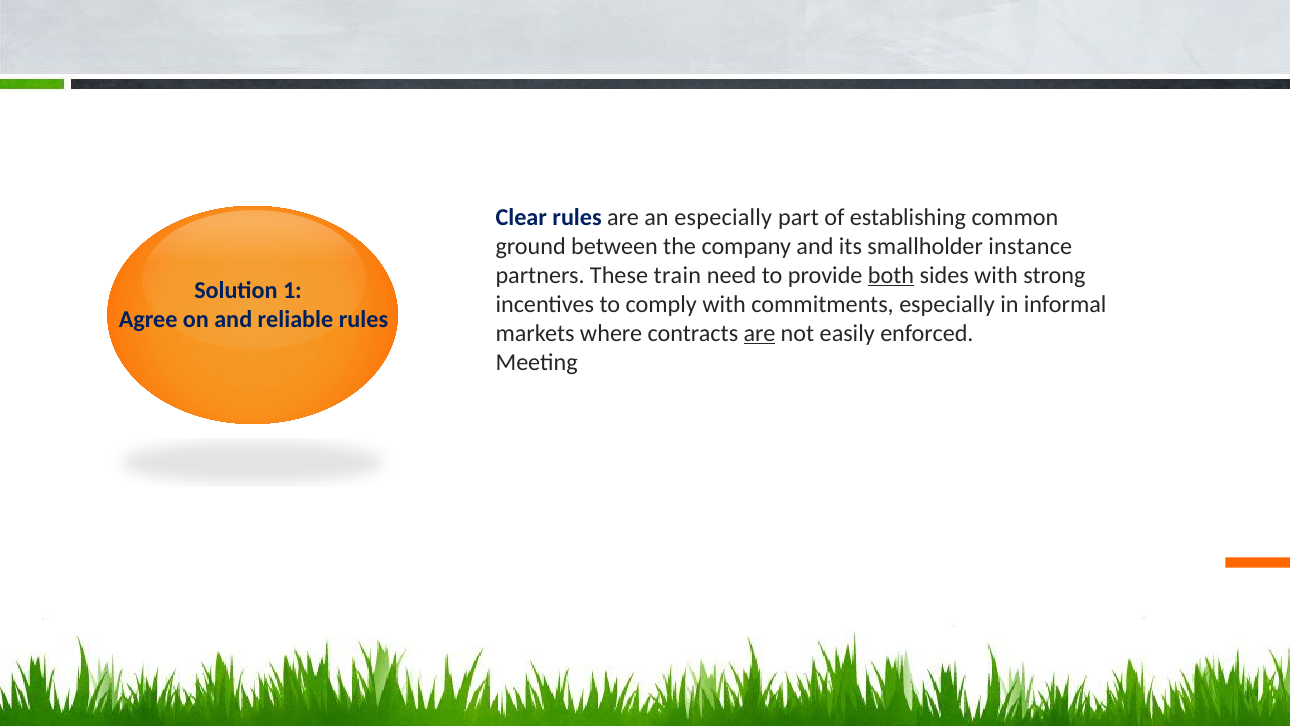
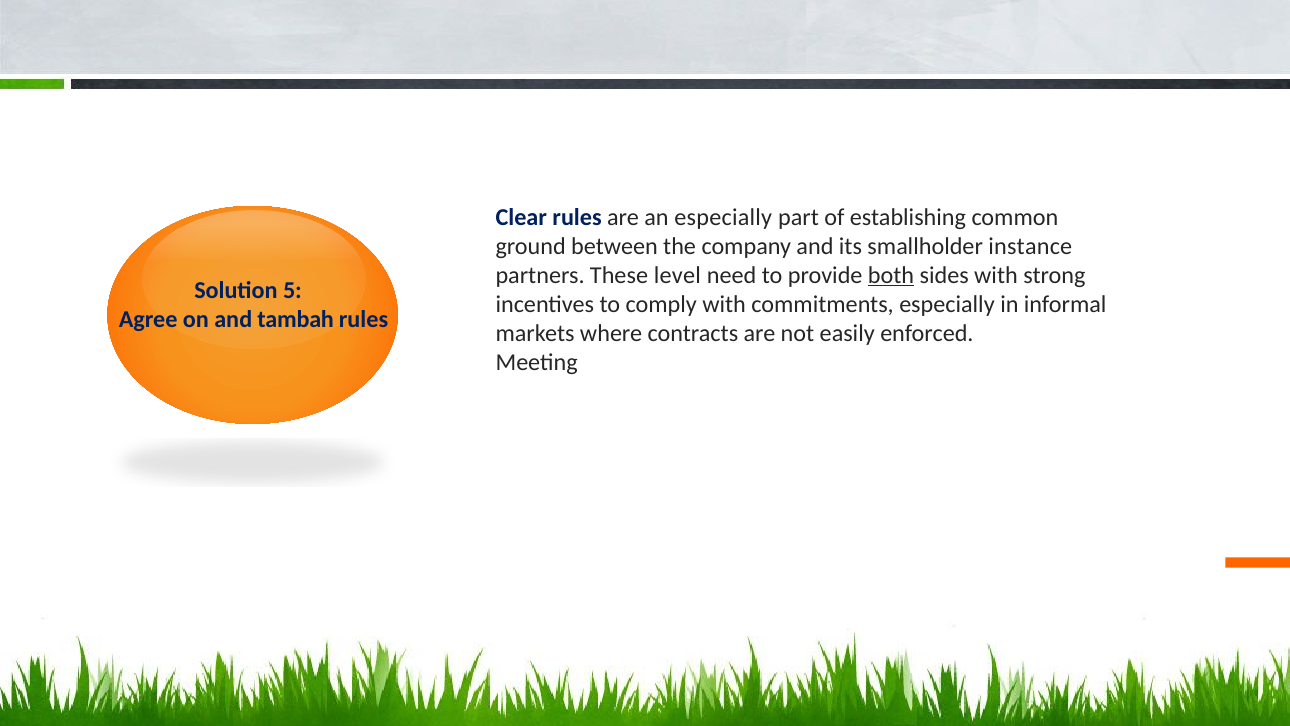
train: train -> level (677, 275)
1: 1 -> 5 (292, 291)
reliable: reliable -> tambah (296, 320)
are underline: present -> none (759, 333)
